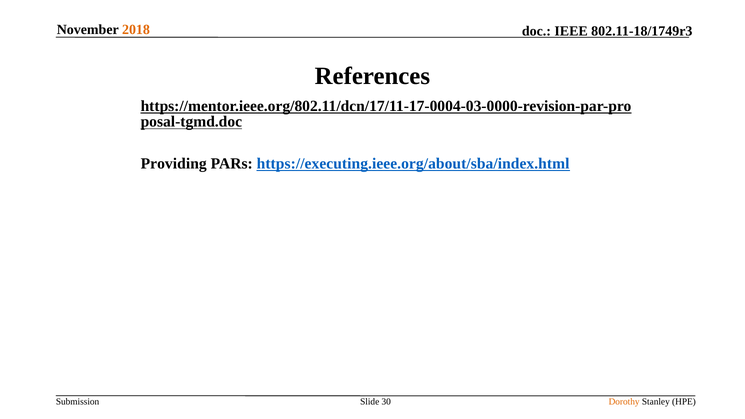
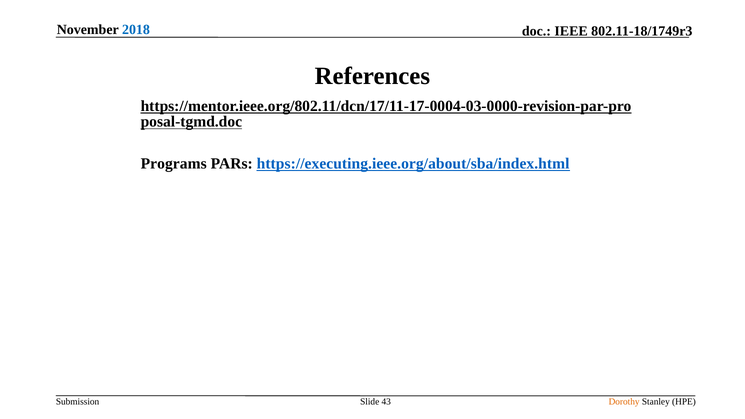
2018 colour: orange -> blue (136, 30)
Providing: Providing -> Programs (174, 164)
30: 30 -> 43 (386, 402)
